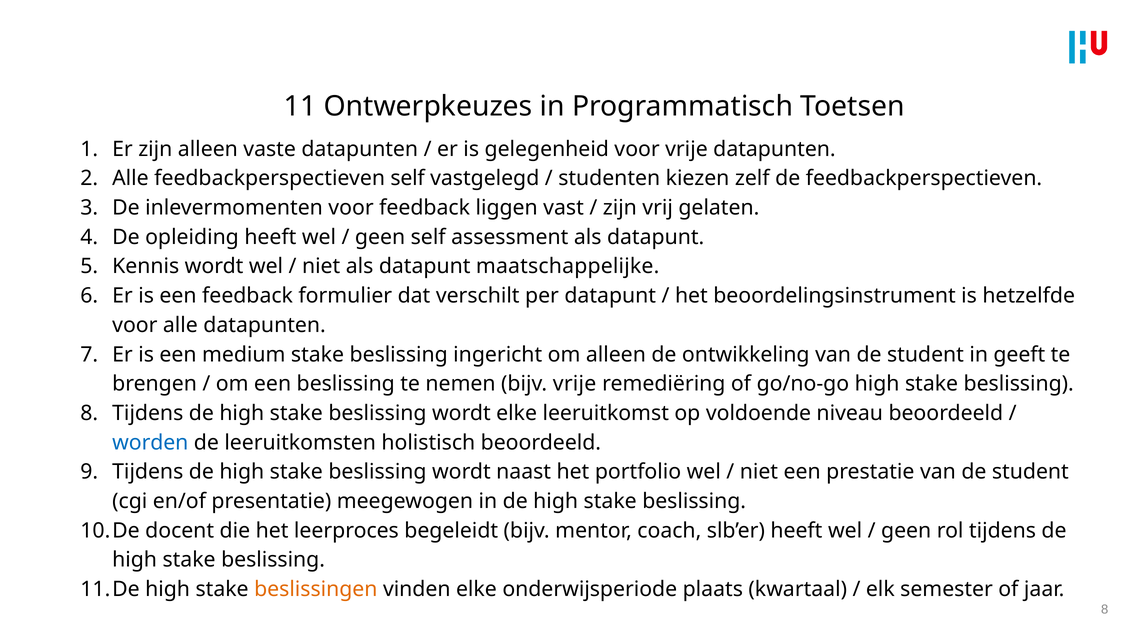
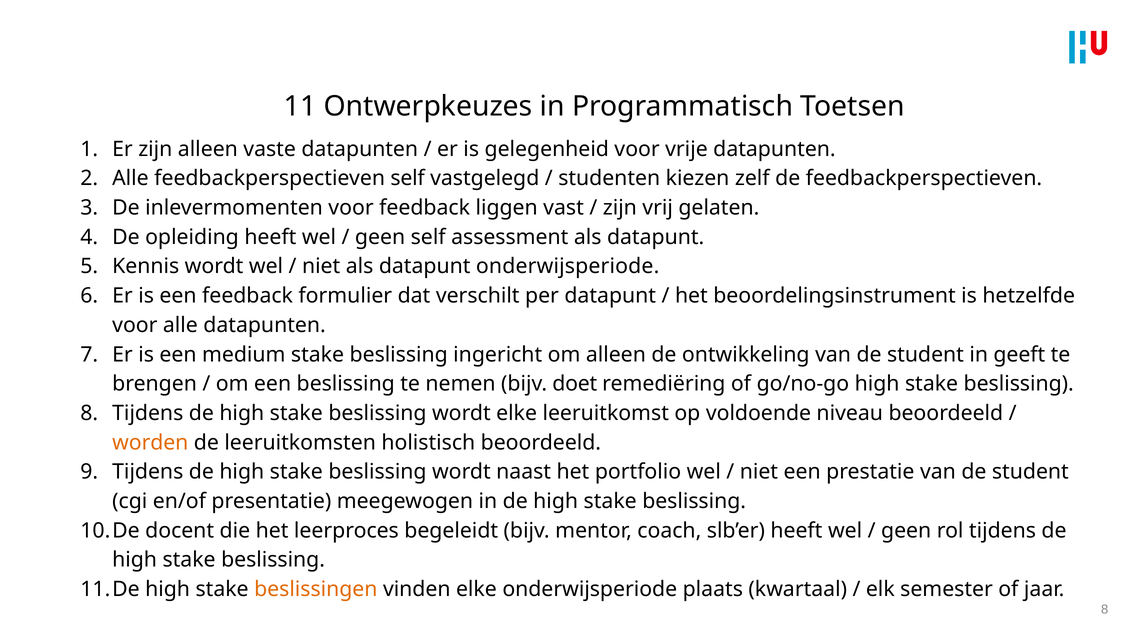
datapunt maatschappelijke: maatschappelijke -> onderwijsperiode (568, 266)
bijv vrije: vrije -> doet (575, 384)
worden colour: blue -> orange (150, 442)
